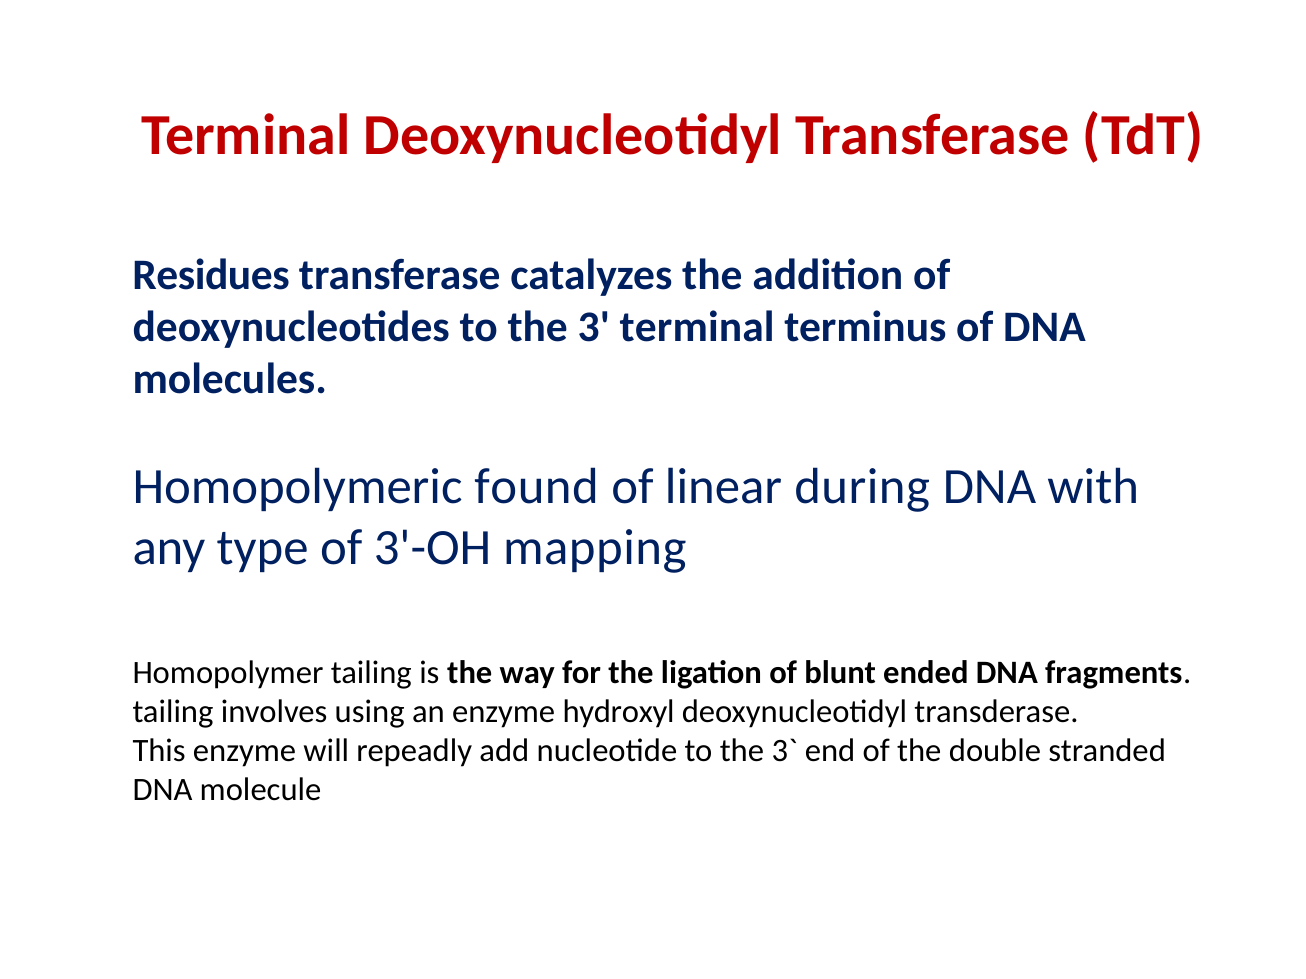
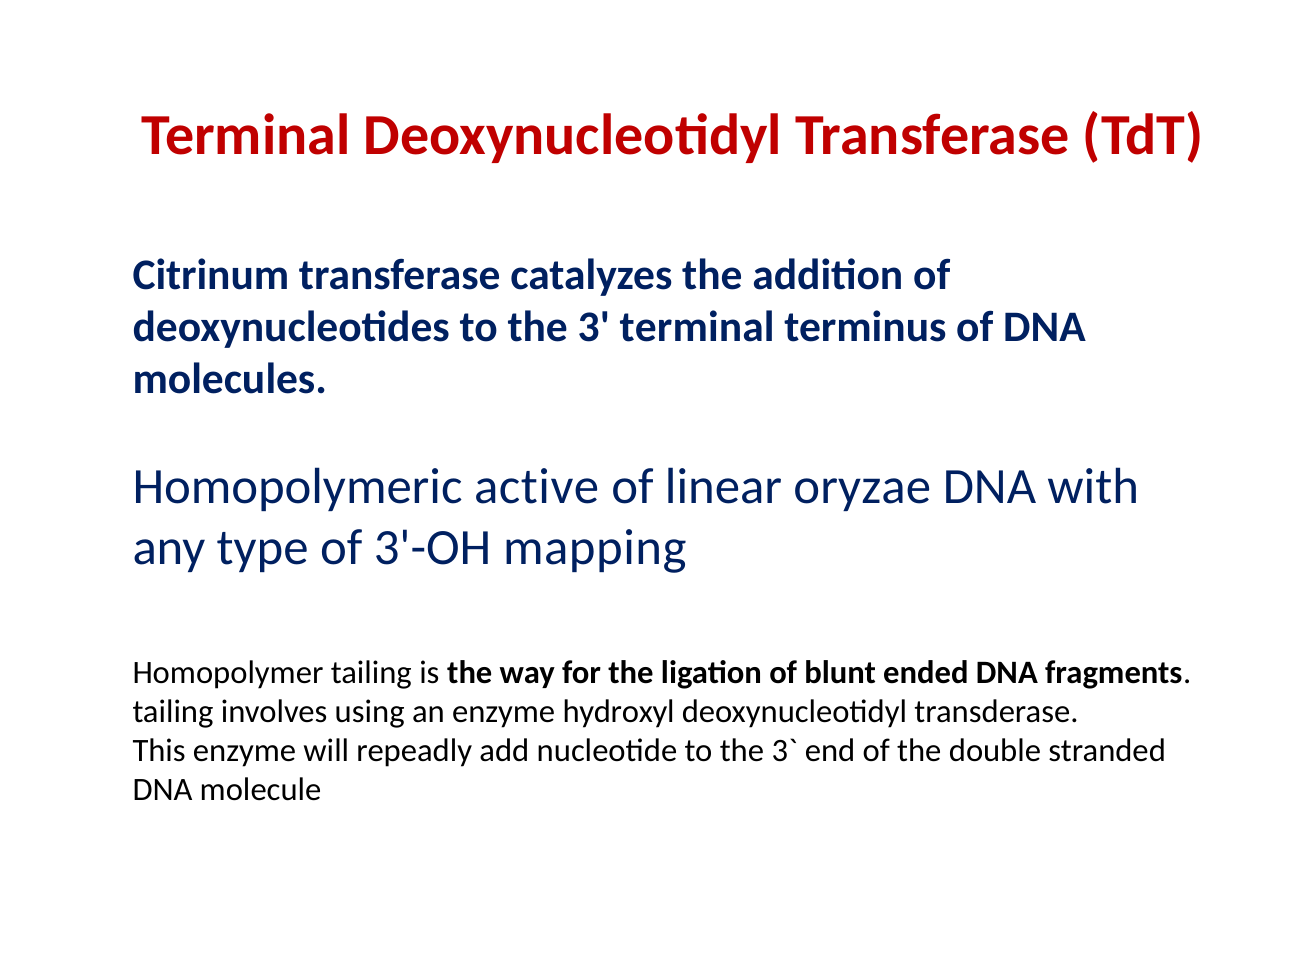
Residues: Residues -> Citrinum (211, 275)
found: found -> active (537, 487)
during: during -> oryzae (862, 487)
